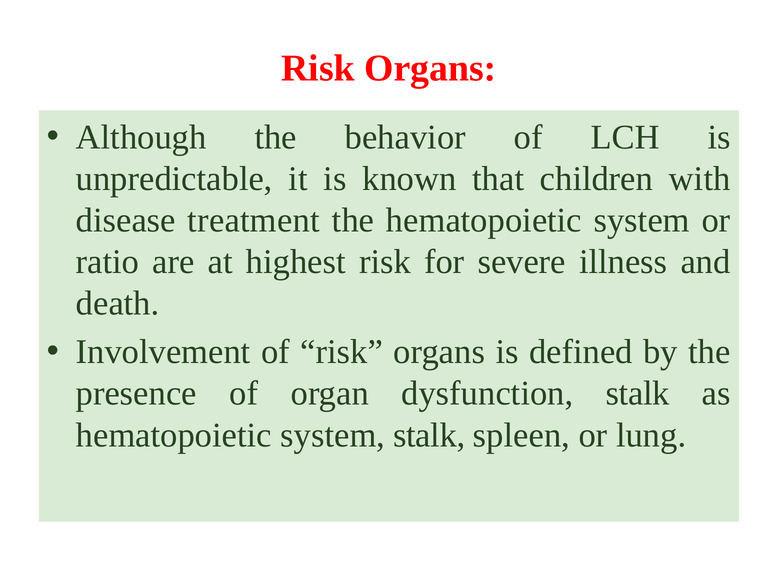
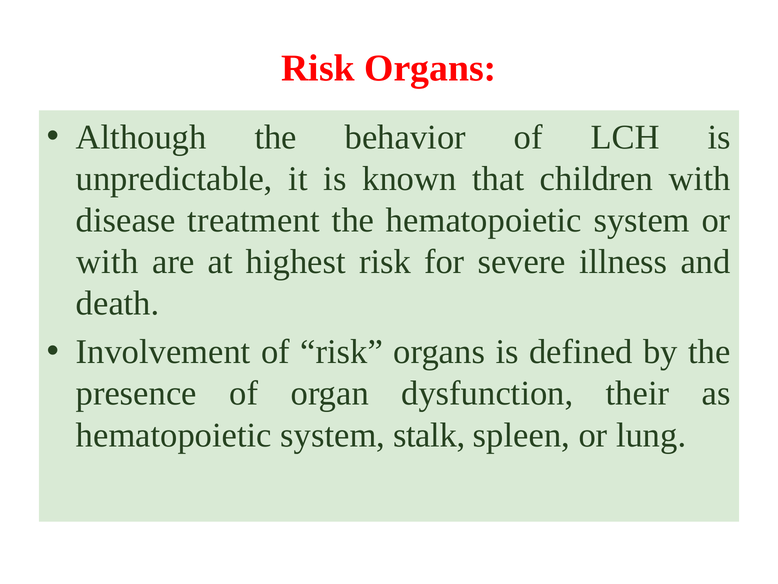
ratio: ratio -> with (107, 262)
dysfunction stalk: stalk -> their (638, 393)
